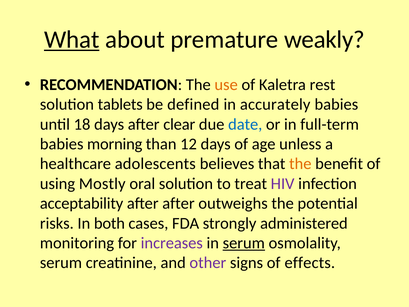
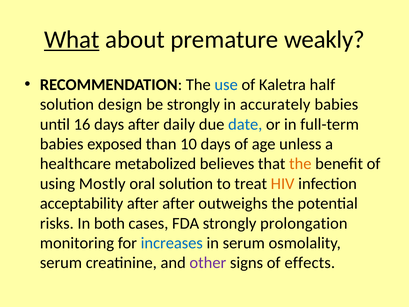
use colour: orange -> blue (226, 85)
rest: rest -> half (322, 85)
tablets: tablets -> design (120, 104)
be defined: defined -> strongly (193, 104)
18: 18 -> 16 (82, 124)
clear: clear -> daily (179, 124)
morning: morning -> exposed (115, 144)
12: 12 -> 10 (189, 144)
adolescents: adolescents -> metabolized (155, 164)
HIV colour: purple -> orange (283, 184)
administered: administered -> prolongation (304, 223)
increases colour: purple -> blue (172, 243)
serum underline: present -> none (244, 243)
